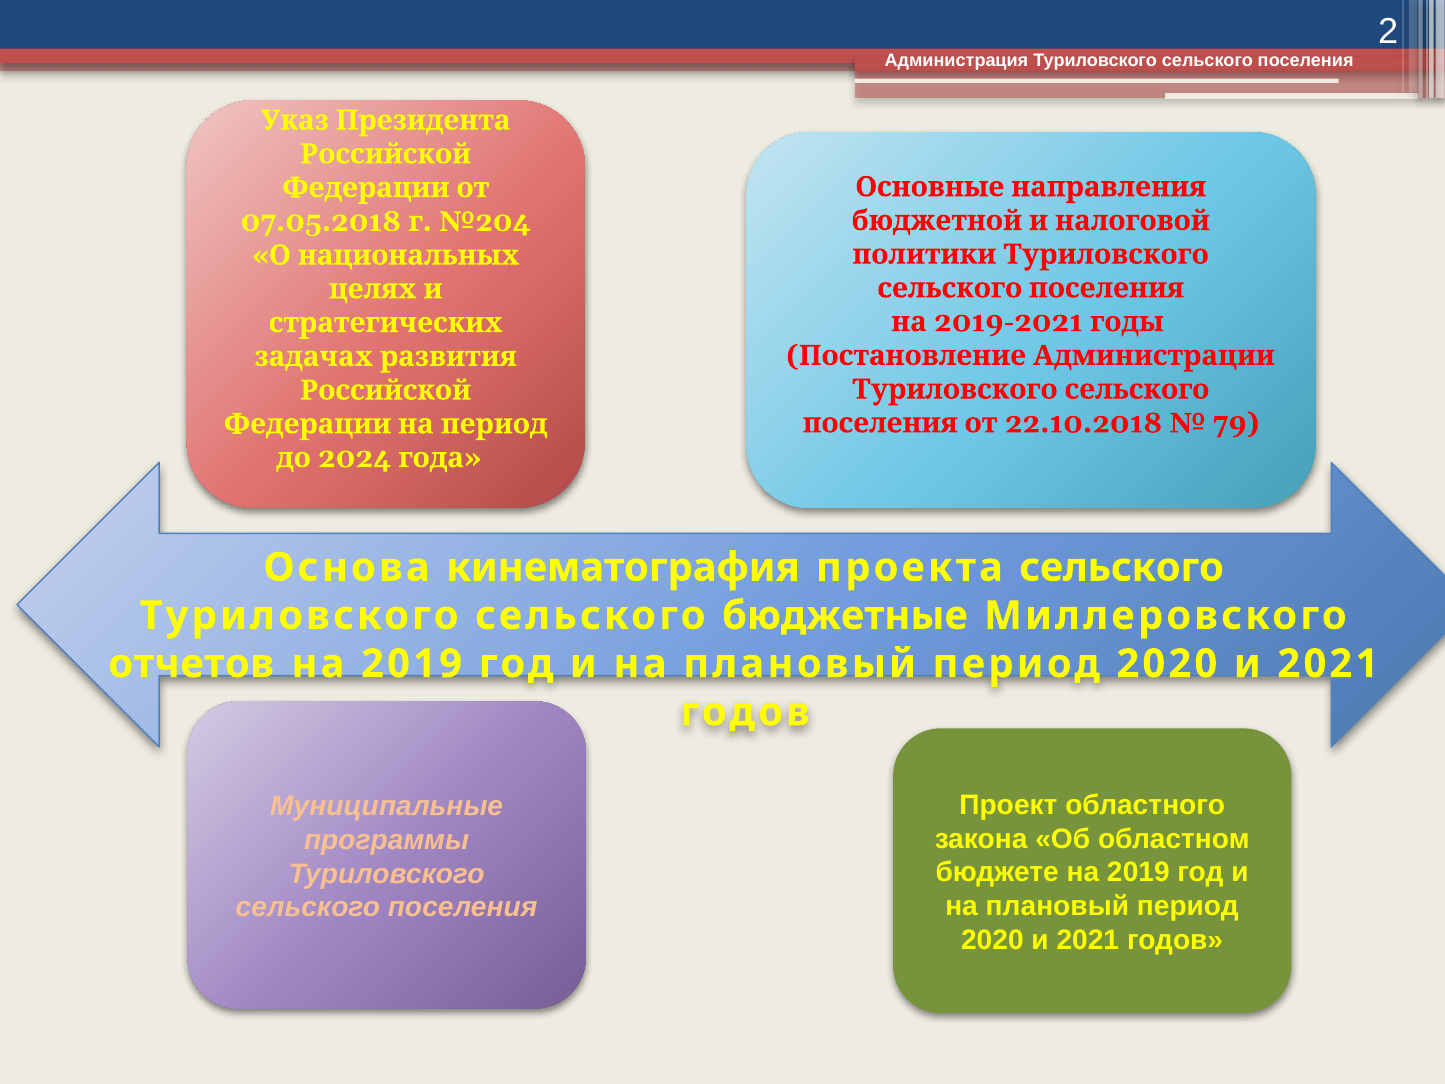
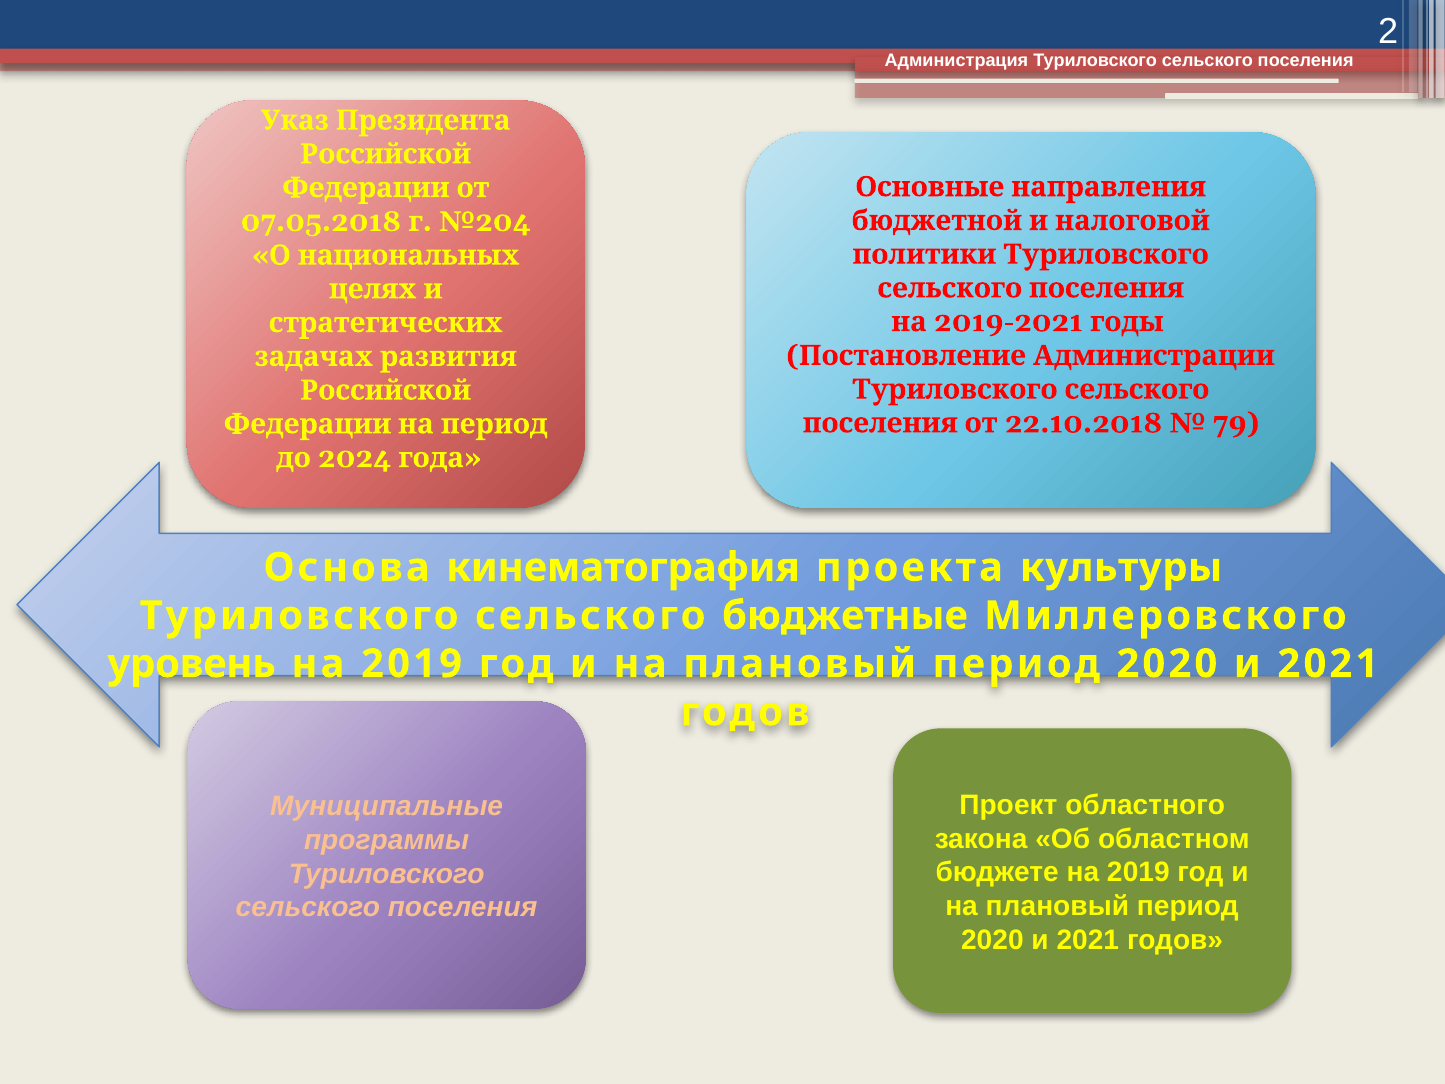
проекта сельского: сельского -> культуры (1121, 567)
отчетов: отчетов -> уровень (192, 664)
